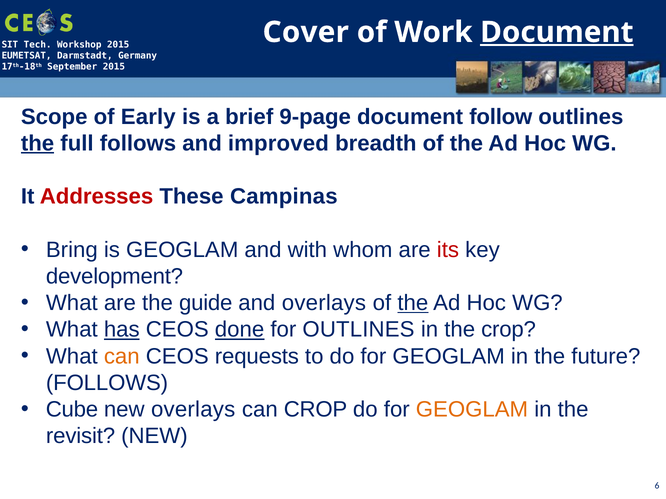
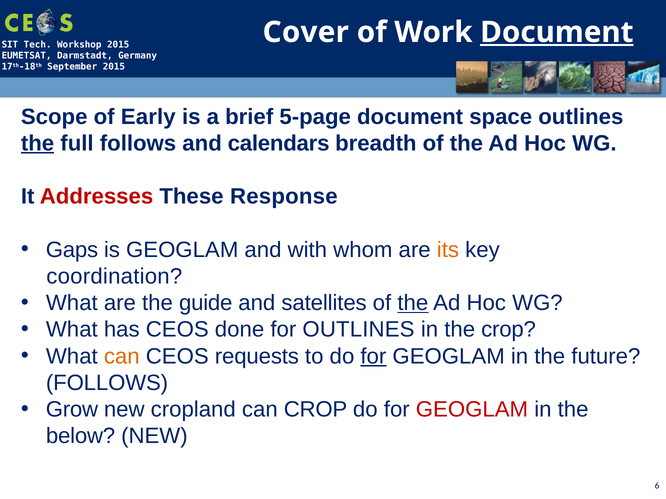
9-page: 9-page -> 5-page (315, 117)
follow: follow -> space (501, 117)
improved: improved -> calendars (279, 143)
Campinas: Campinas -> Response (284, 197)
Bring: Bring -> Gaps (72, 250)
its colour: red -> orange (448, 250)
development: development -> coordination (114, 277)
and overlays: overlays -> satellites (324, 303)
has underline: present -> none (122, 330)
done underline: present -> none (240, 330)
for underline: none -> present (373, 357)
Cube: Cube -> Grow (72, 410)
new overlays: overlays -> cropland (193, 410)
GEOGLAM colour: orange -> red (472, 410)
revisit: revisit -> below (81, 437)
